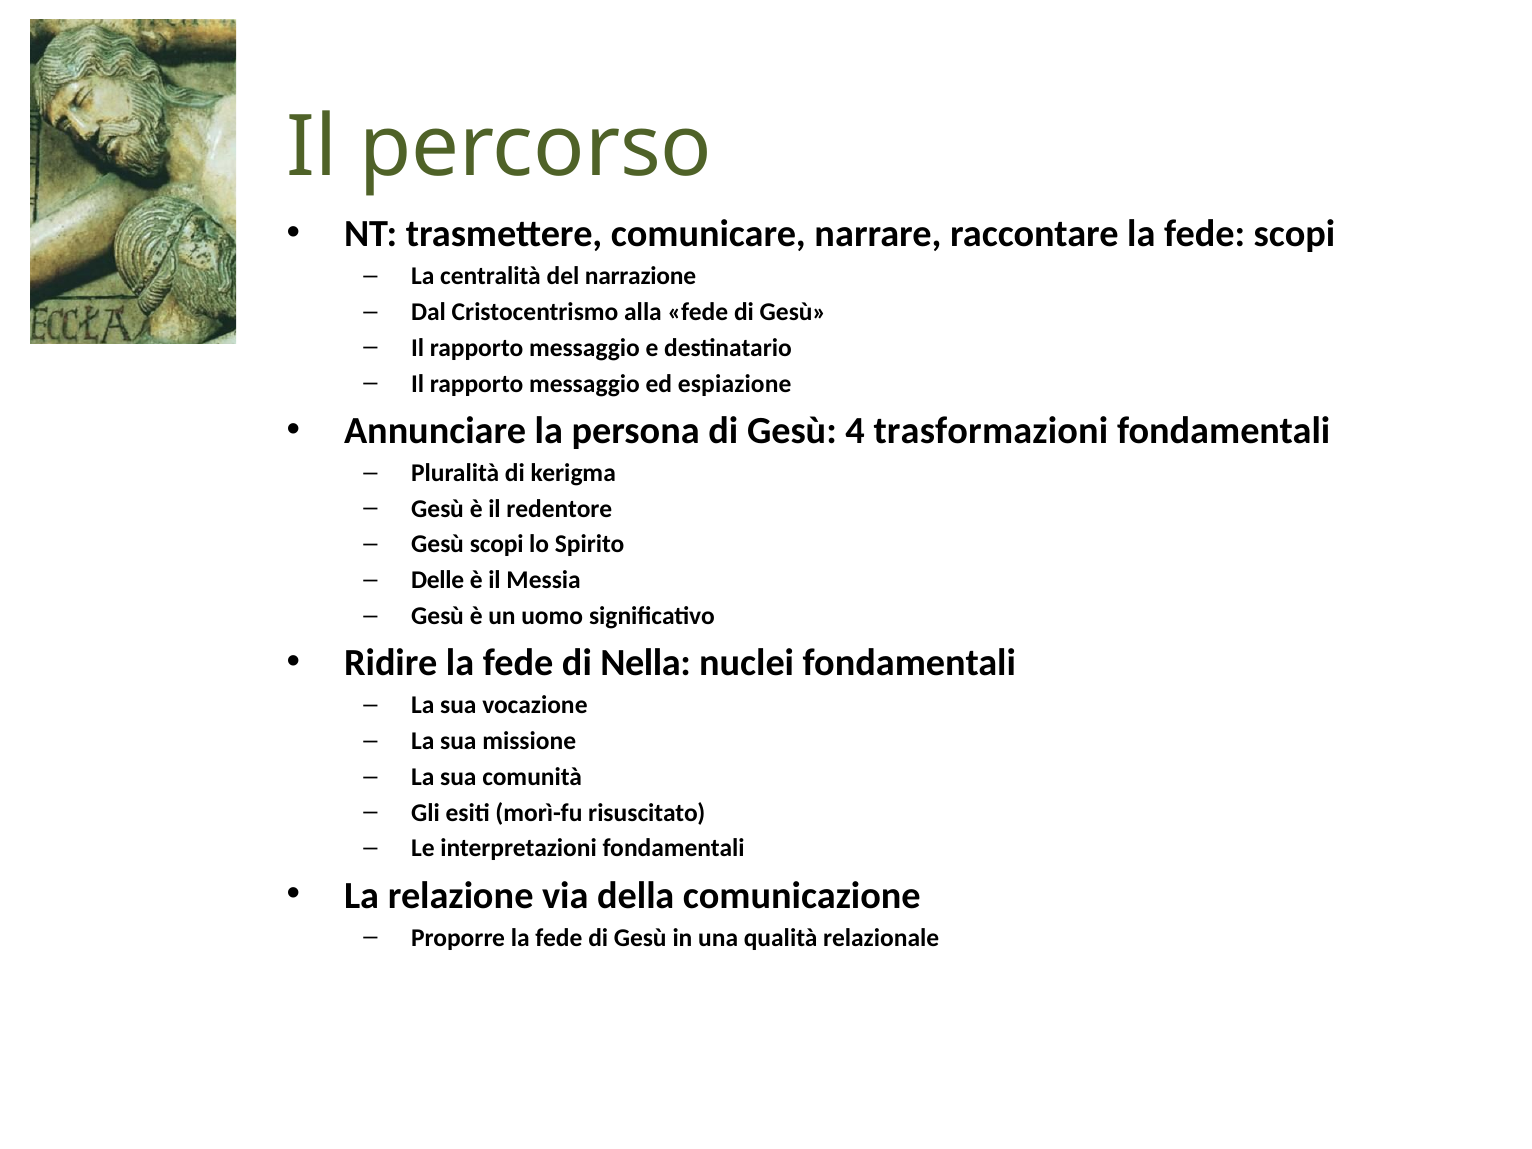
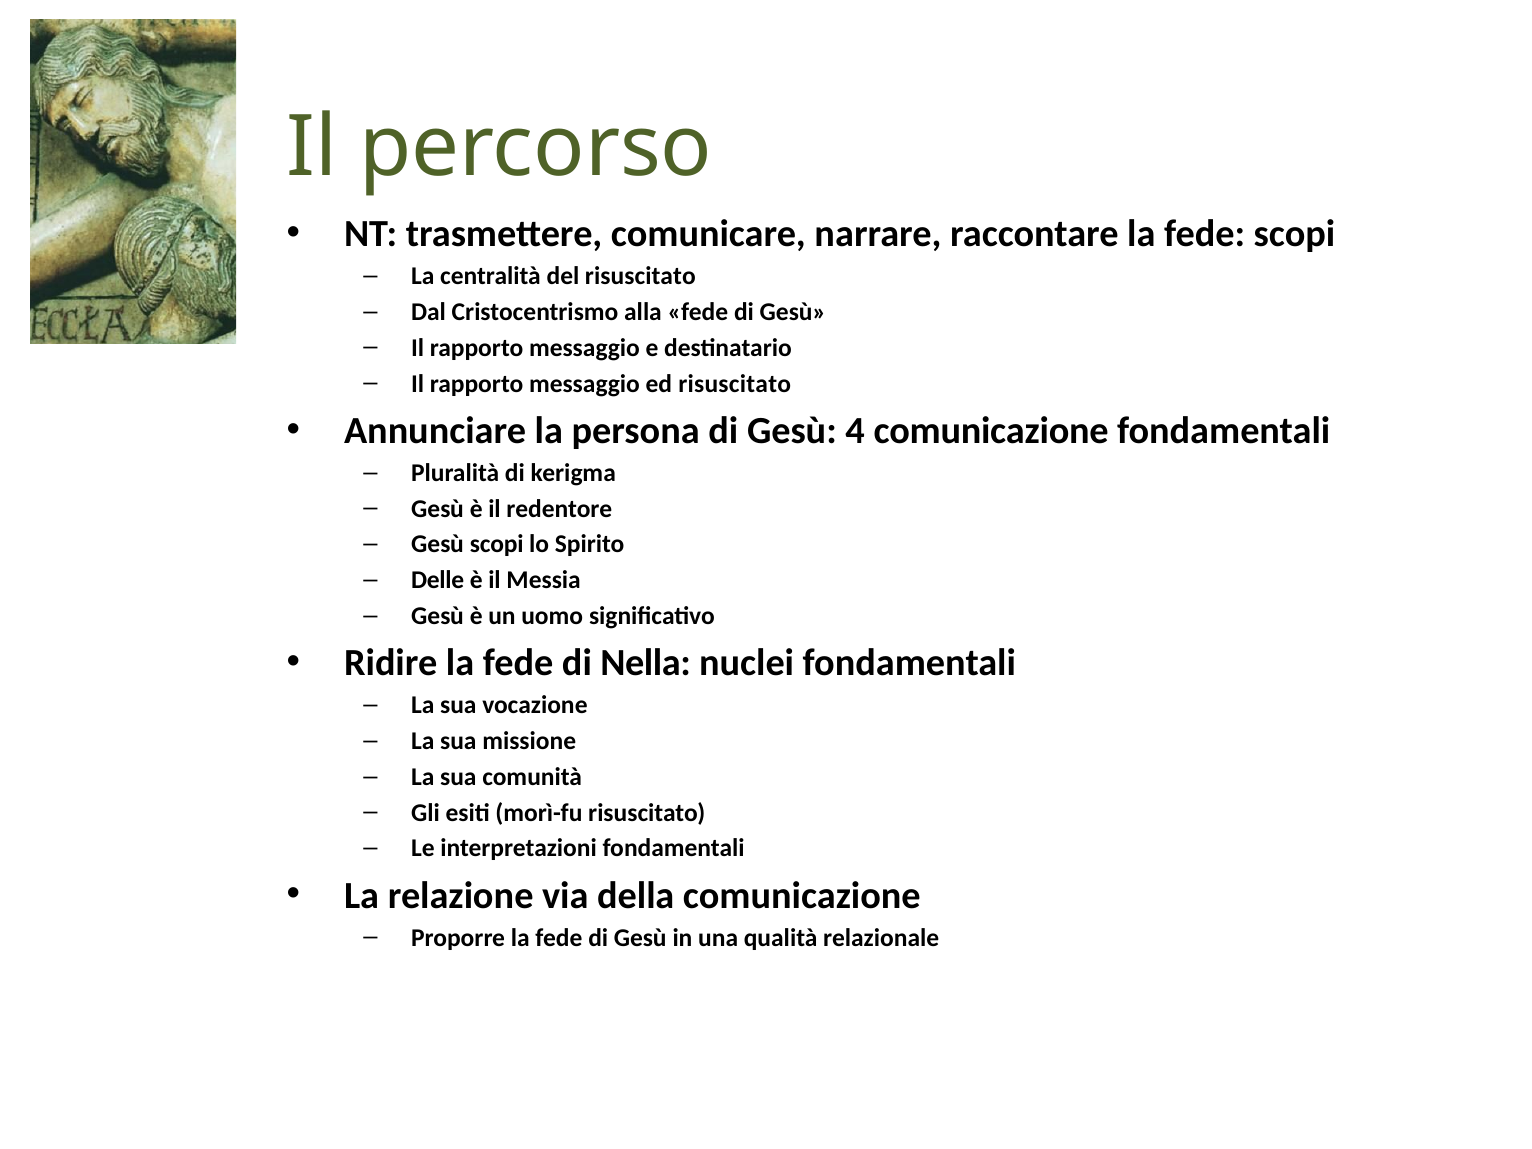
del narrazione: narrazione -> risuscitato (640, 276)
ed espiazione: espiazione -> risuscitato (735, 384)
4 trasformazioni: trasformazioni -> comunicazione (991, 430)
